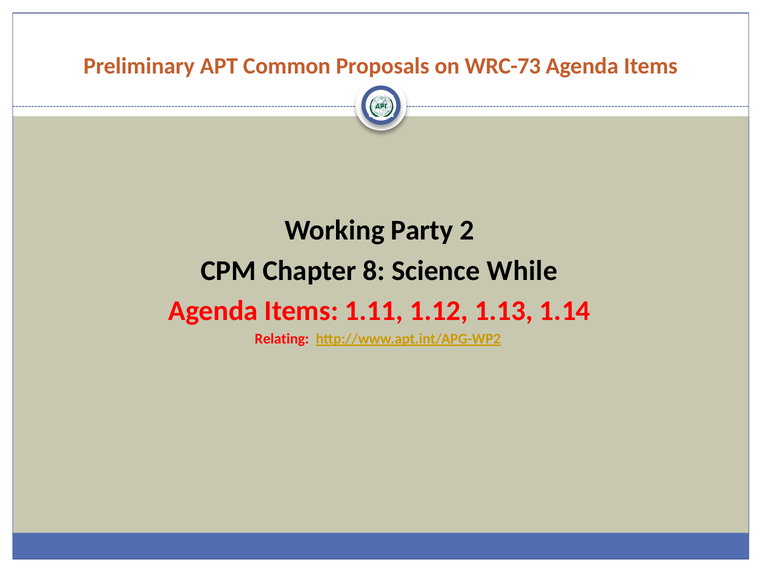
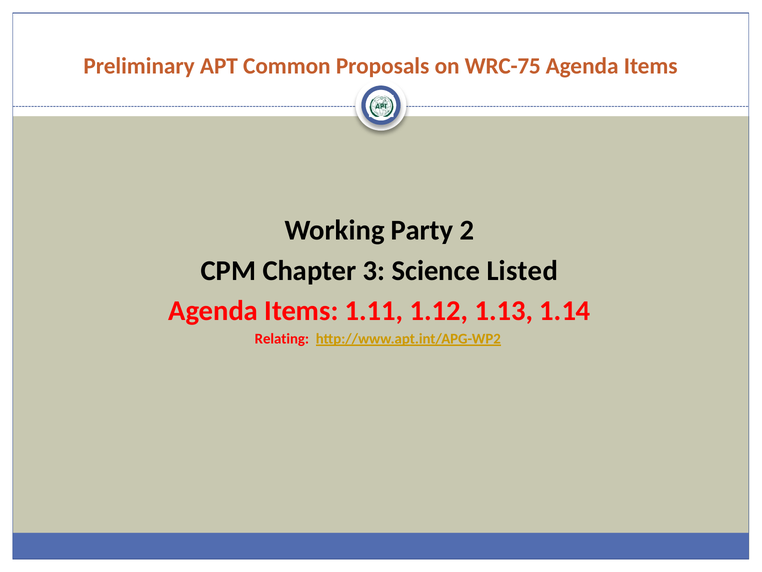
WRC-73: WRC-73 -> WRC-75 (503, 66)
8: 8 -> 3 (374, 270)
While: While -> Listed (522, 270)
